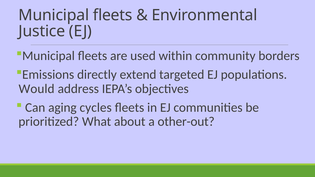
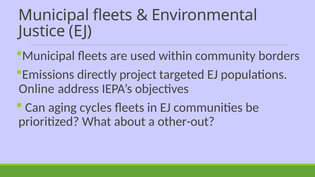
extend: extend -> project (138, 75)
Would: Would -> Online (37, 89)
